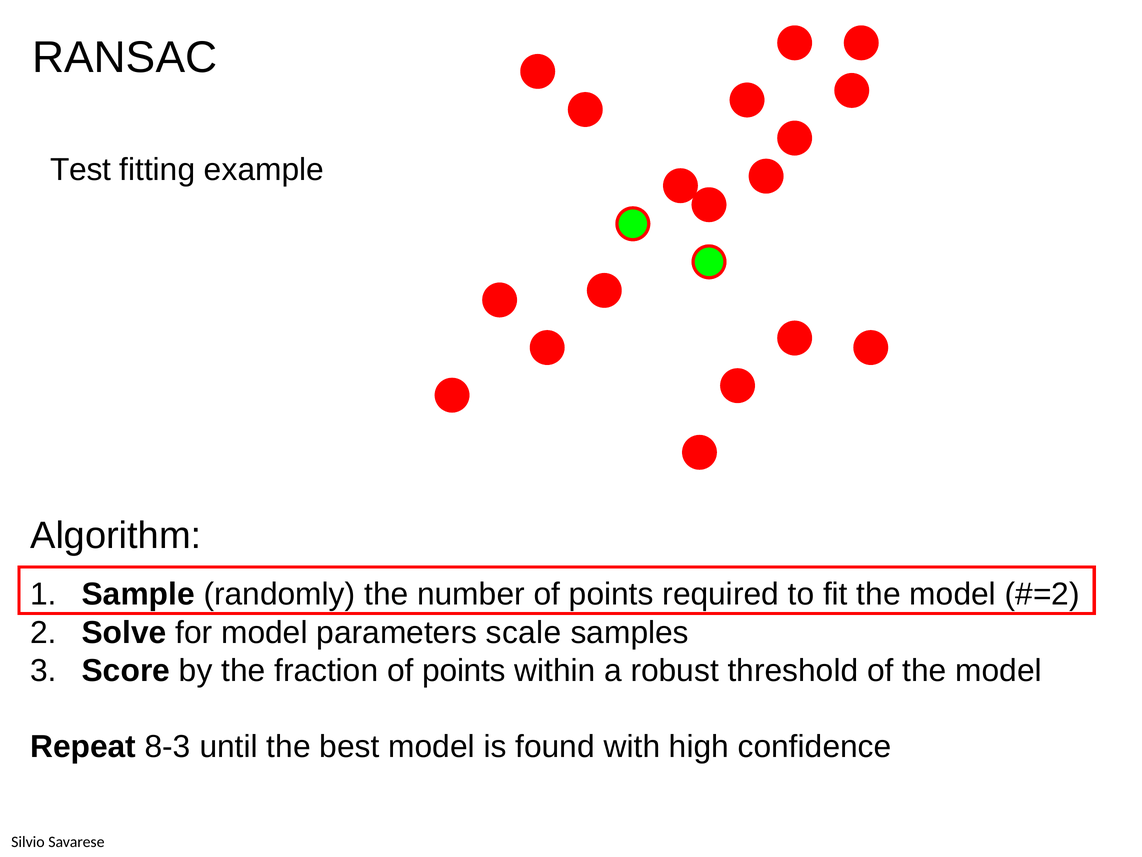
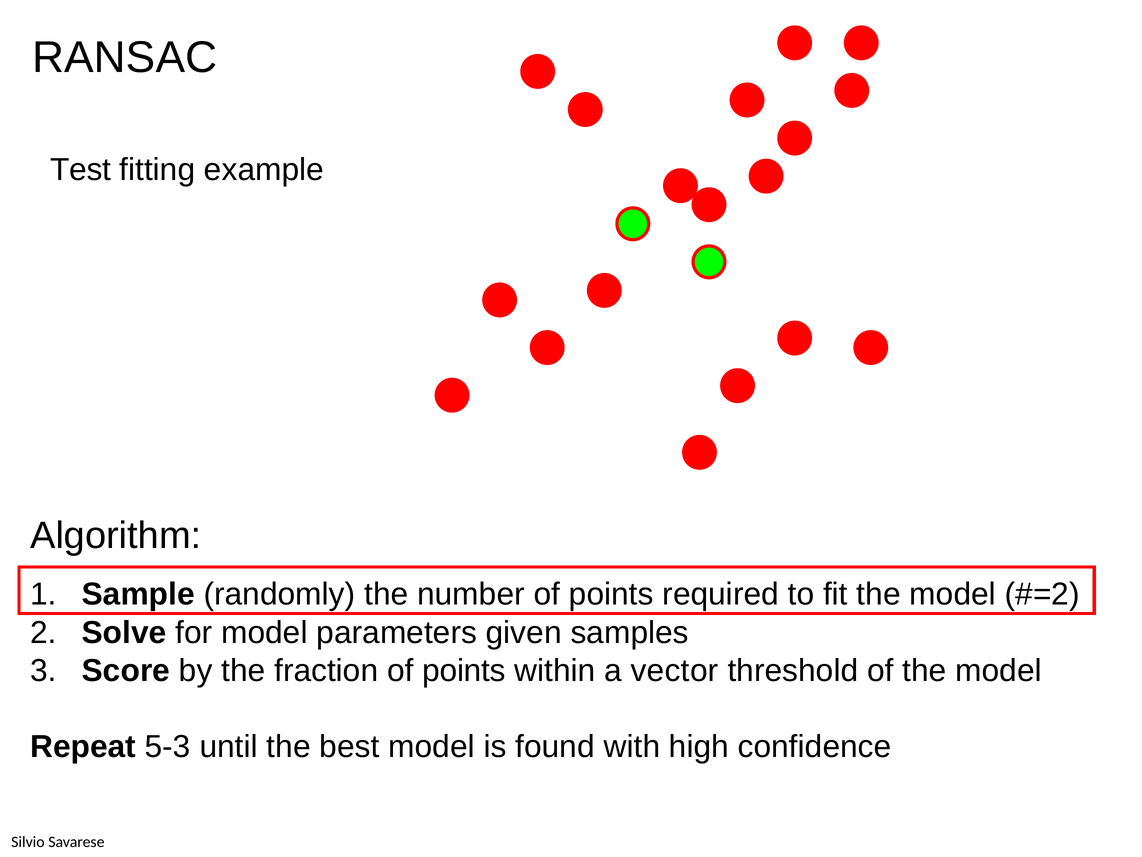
scale: scale -> given (524, 632)
robust: robust -> vector (675, 670)
8-3: 8-3 -> 5-3 (168, 746)
